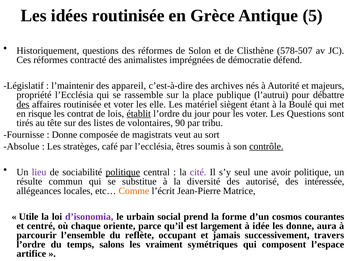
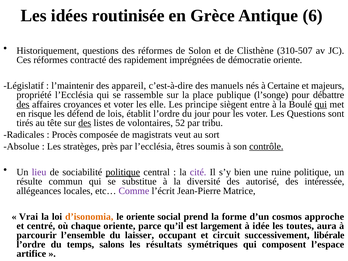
5: 5 -> 6 (313, 16)
578-507: 578-507 -> 310-507 (295, 51)
animalistes: animalistes -> rapidement (146, 60)
démocratie défend: défend -> oriente (288, 60)
archives: archives -> manuels (227, 86)
Autorité: Autorité -> Certaine (283, 86)
l’autrui: l’autrui -> l’songe (271, 95)
affaires routinisée: routinisée -> croyances (82, 104)
matériel: matériel -> principe (201, 104)
étant: étant -> entre (260, 104)
qui underline: none -> present (321, 104)
contrat: contrat -> défend (80, 114)
établit underline: present -> none (139, 114)
des underline: none -> present (85, 123)
90: 90 -> 52 (180, 123)
Fournisse: Fournisse -> Radicales (24, 135)
Donne: Donne -> Procès (64, 135)
café: café -> près (110, 146)
seul: seul -> bien (242, 172)
avoir: avoir -> ruine (281, 172)
Comme colour: orange -> purple (134, 191)
Utile: Utile -> Vrai (28, 217)
d’isonomia colour: purple -> orange (89, 217)
le urbain: urbain -> oriente (140, 217)
courantes: courantes -> approche (324, 217)
les donne: donne -> toutes (300, 226)
reflète: reflète -> laisser (139, 235)
jamais: jamais -> circuit (226, 235)
travers: travers -> libérale (329, 235)
vraiment: vraiment -> résultats (164, 245)
